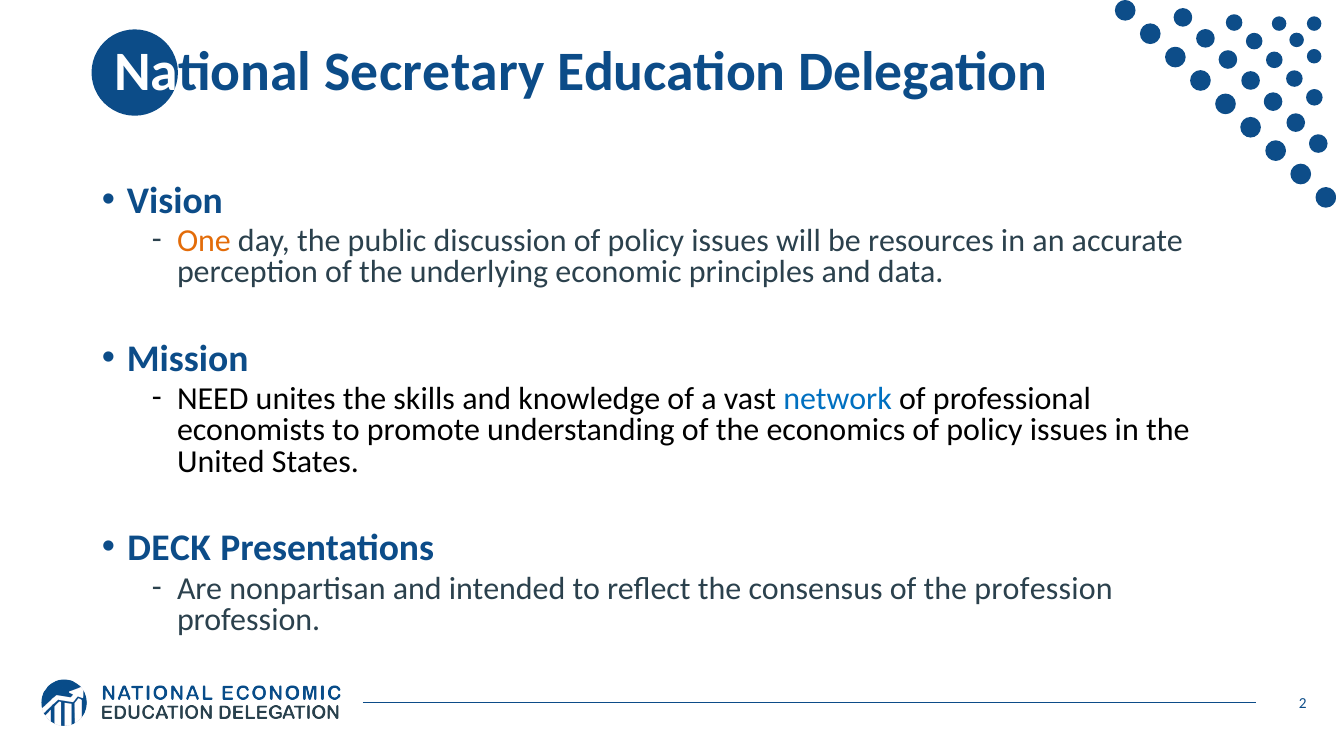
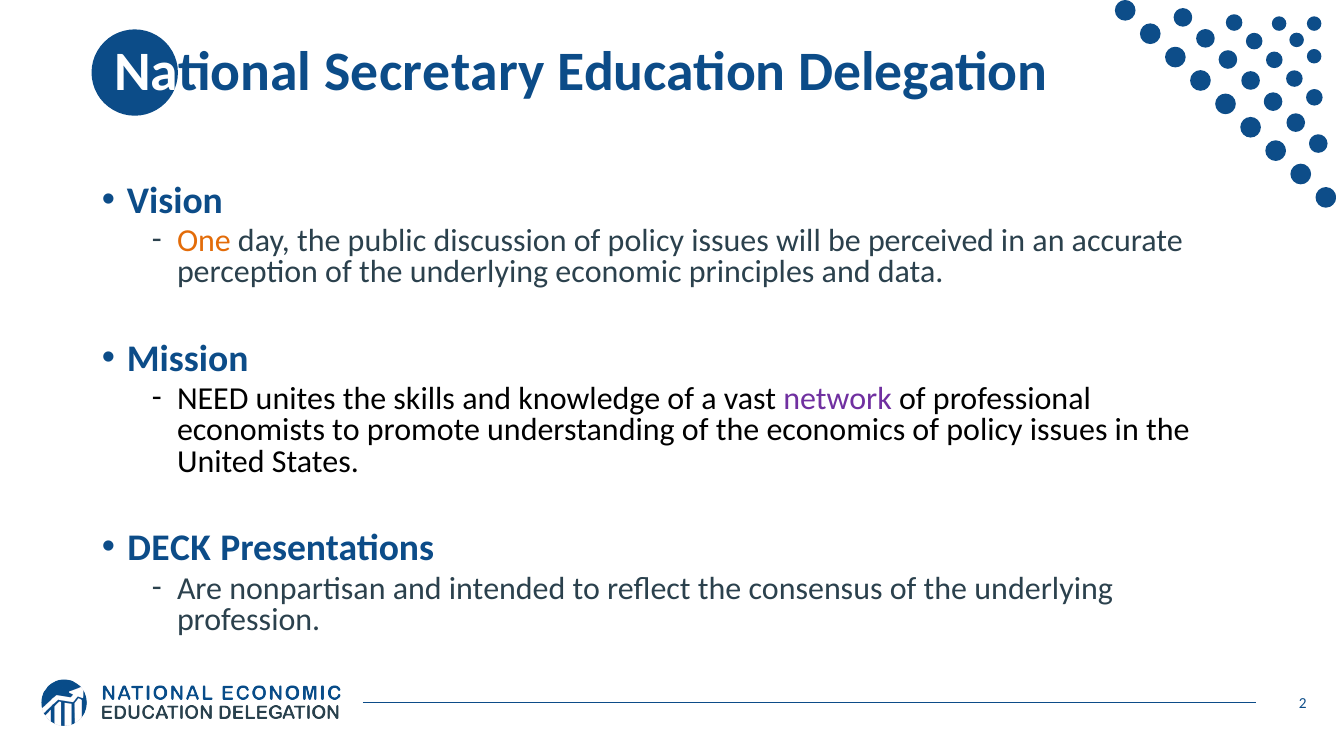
resources: resources -> perceived (931, 241)
network colour: blue -> purple (838, 400)
consensus of the profession: profession -> underlying (1044, 589)
